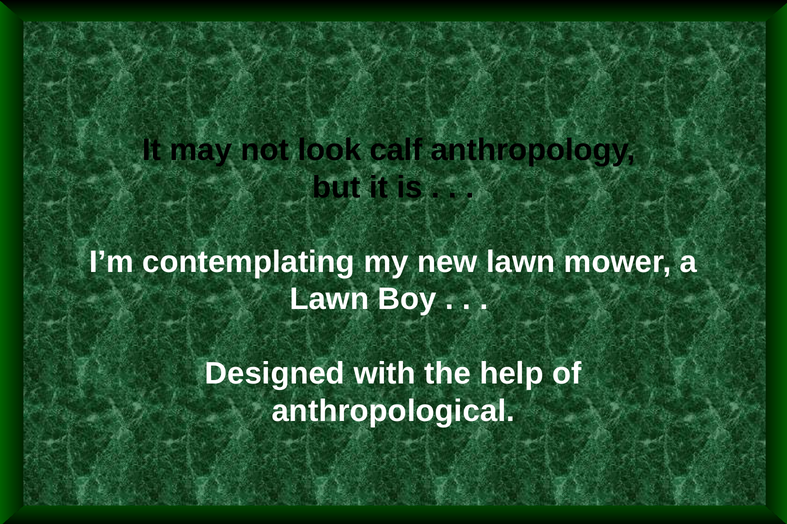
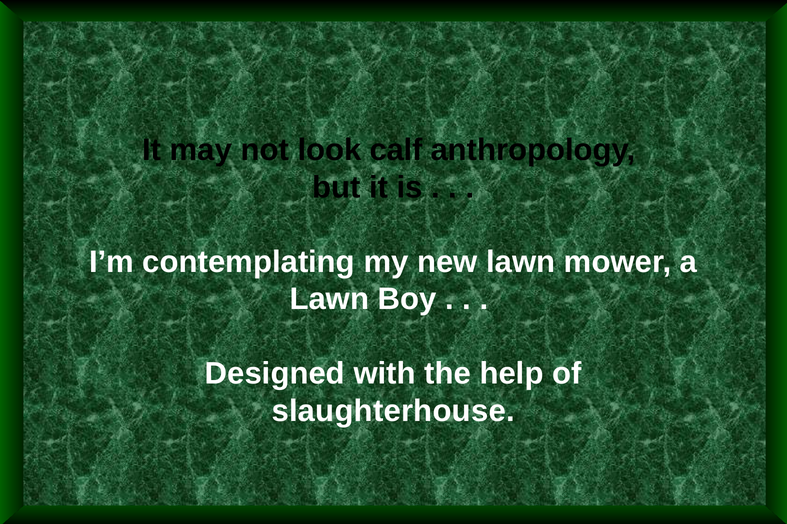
anthropological: anthropological -> slaughterhouse (393, 411)
